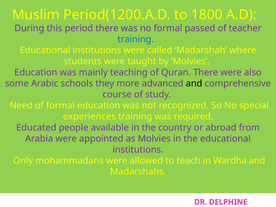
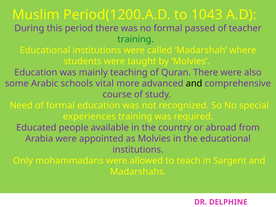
1800: 1800 -> 1043 (207, 15)
training colour: blue -> green (136, 39)
they: they -> vital (105, 83)
Wardha: Wardha -> Sargent (230, 161)
